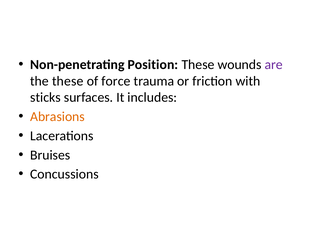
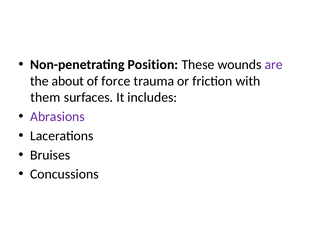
the these: these -> about (68, 81)
sticks: sticks -> them (45, 98)
Abrasions colour: orange -> purple (57, 117)
